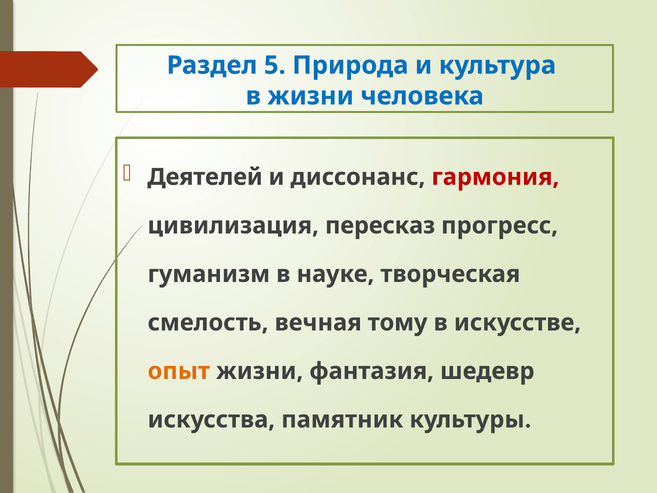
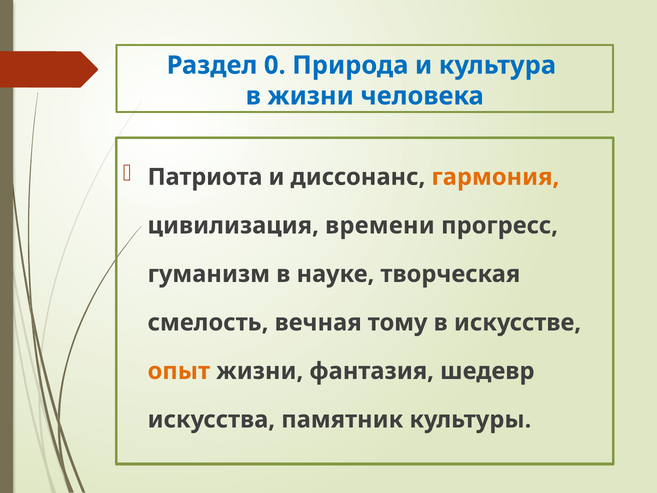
5: 5 -> 0 (275, 65)
Деятелей: Деятелей -> Патриота (205, 177)
гармония colour: red -> orange (495, 177)
пересказ: пересказ -> времени (380, 225)
